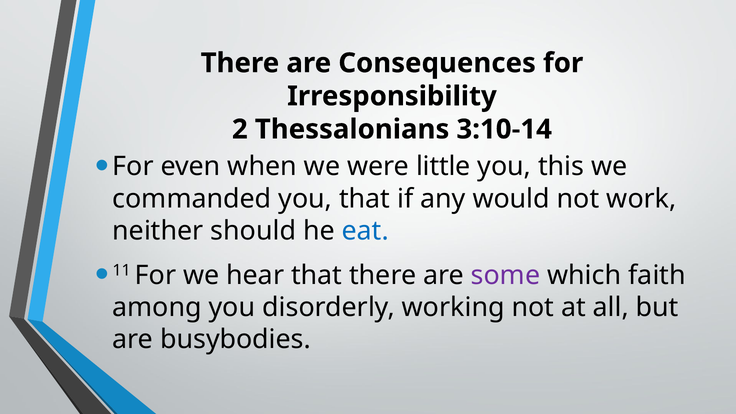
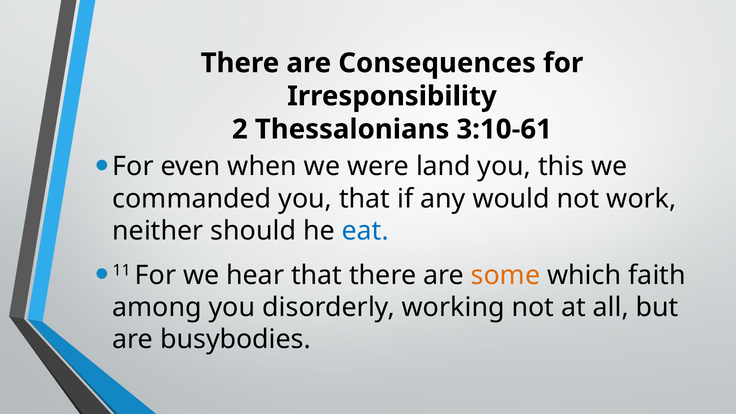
3:10-14: 3:10-14 -> 3:10-61 (504, 129)
little: little -> land (443, 167)
some colour: purple -> orange (506, 275)
